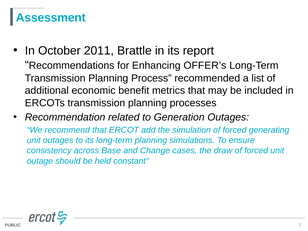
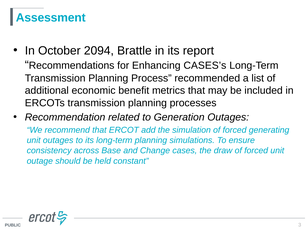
2011: 2011 -> 2094 (99, 51)
OFFER’s: OFFER’s -> CASES’s (205, 66)
